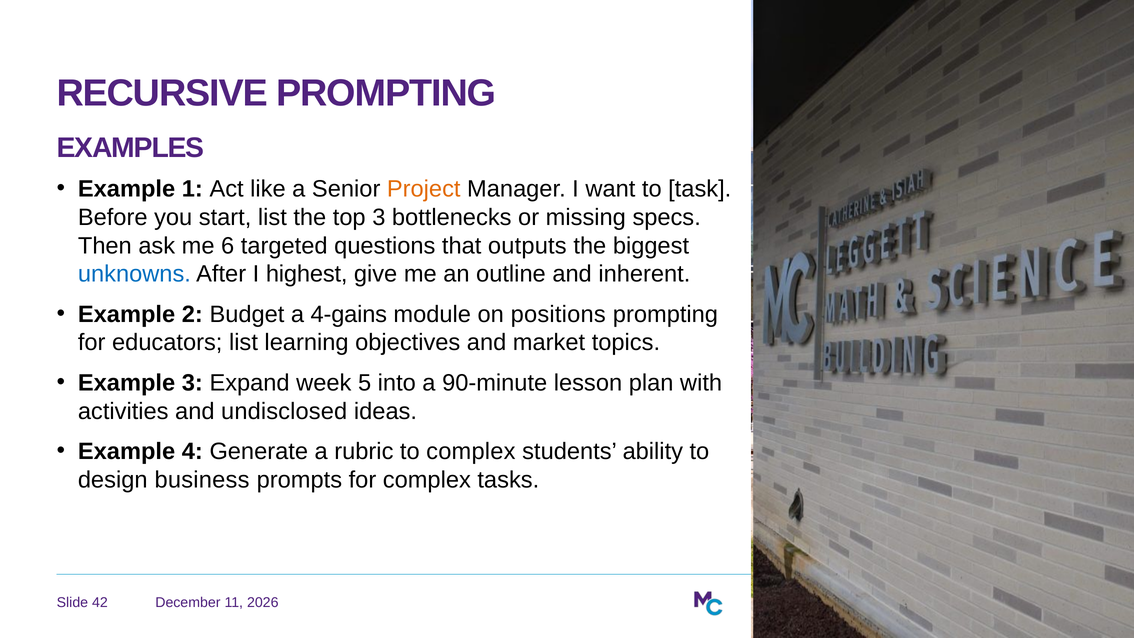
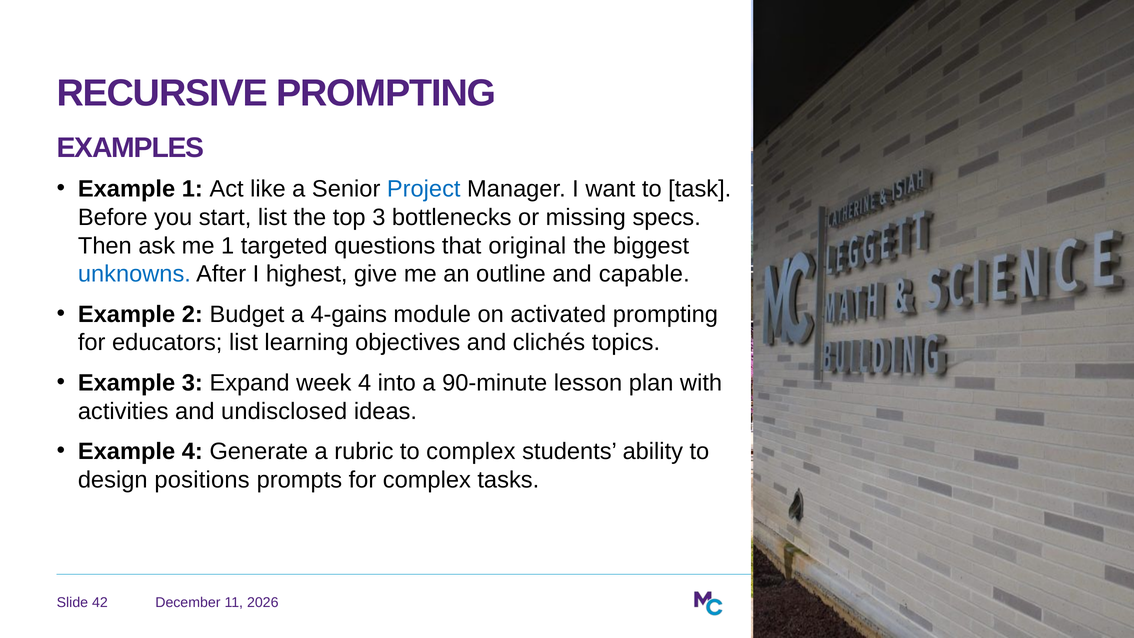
Project colour: orange -> blue (424, 189)
me 6: 6 -> 1 (228, 246)
outputs: outputs -> original (527, 246)
inherent: inherent -> capable (644, 274)
positions: positions -> activated (558, 314)
market: market -> clichés (549, 343)
week 5: 5 -> 4 (365, 383)
business: business -> positions (202, 480)
